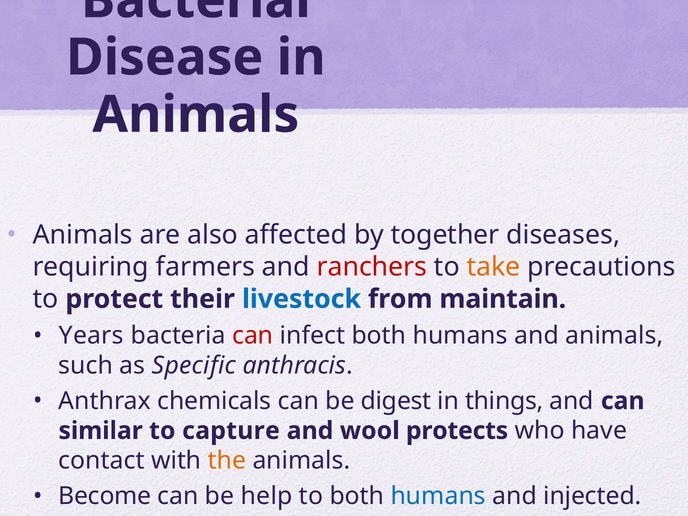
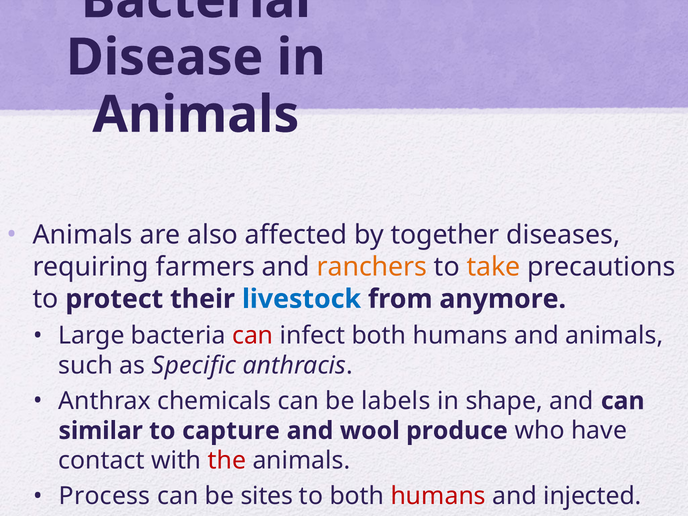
ranchers colour: red -> orange (372, 267)
maintain: maintain -> anymore (503, 299)
Years: Years -> Large (91, 336)
digest: digest -> labels (396, 401)
things: things -> shape (504, 401)
protects: protects -> produce (457, 431)
the colour: orange -> red (227, 461)
Become: Become -> Process (105, 496)
help: help -> sites (267, 496)
humans colour: blue -> red (438, 496)
